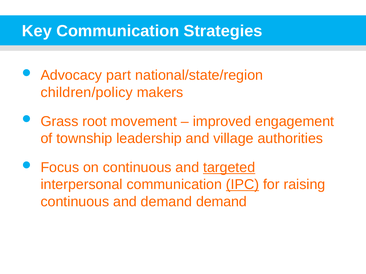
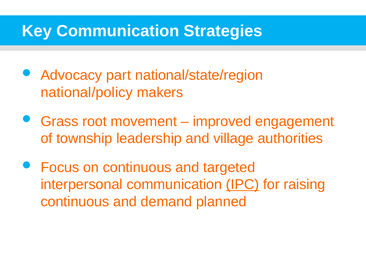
children/policy: children/policy -> national/policy (87, 93)
targeted underline: present -> none (229, 168)
demand demand: demand -> planned (221, 202)
